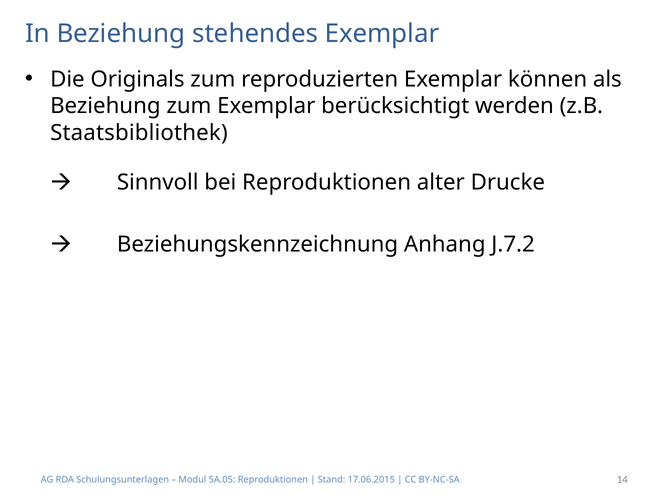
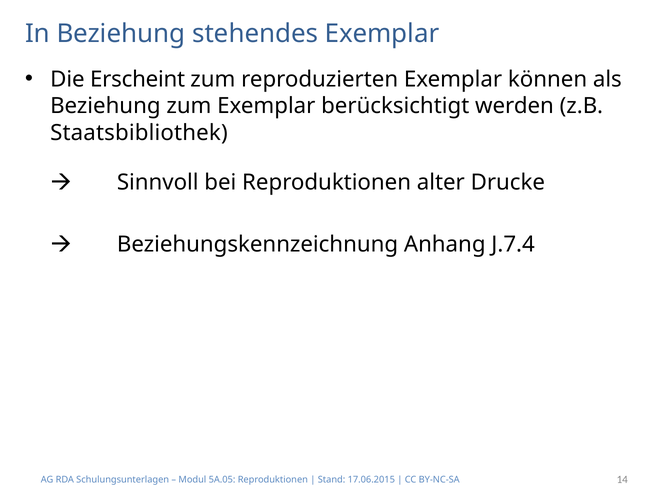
Originals: Originals -> Erscheint (138, 79)
J.7.2: J.7.2 -> J.7.4 (513, 245)
